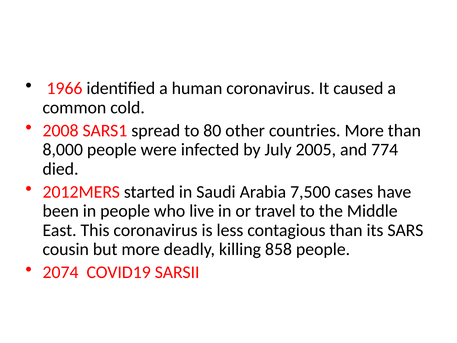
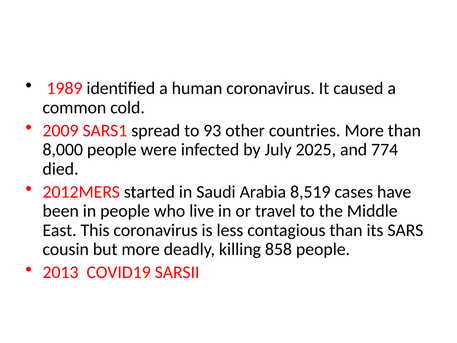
1966: 1966 -> 1989 (65, 88)
2008: 2008 -> 2009 (61, 130)
80: 80 -> 93 (212, 130)
2005: 2005 -> 2025 (316, 150)
7,500: 7,500 -> 8,519 (310, 192)
2074: 2074 -> 2013 (61, 272)
